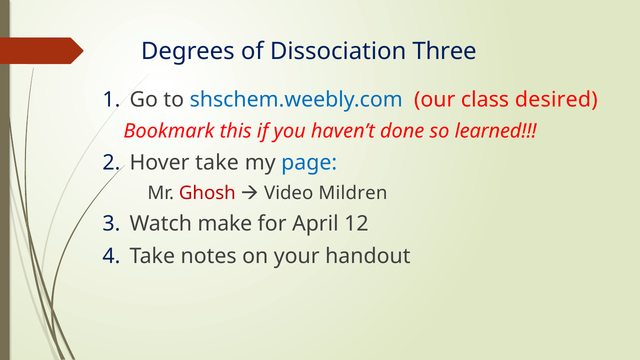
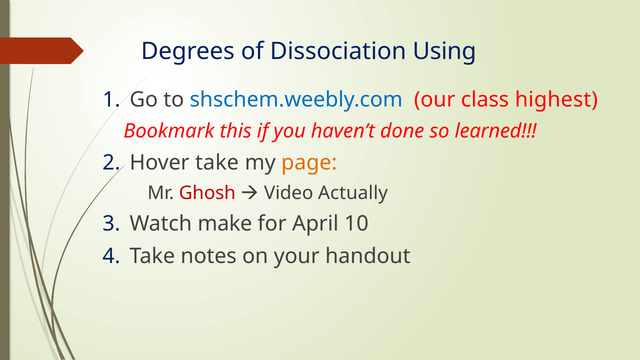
Three: Three -> Using (445, 51)
desired: desired -> highest (556, 100)
page colour: blue -> orange (309, 163)
Mildren: Mildren -> Actually (353, 193)
12: 12 -> 10 (356, 224)
